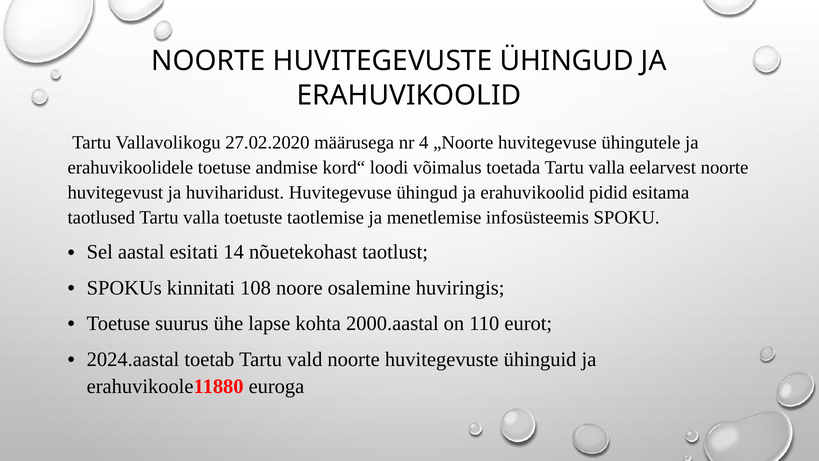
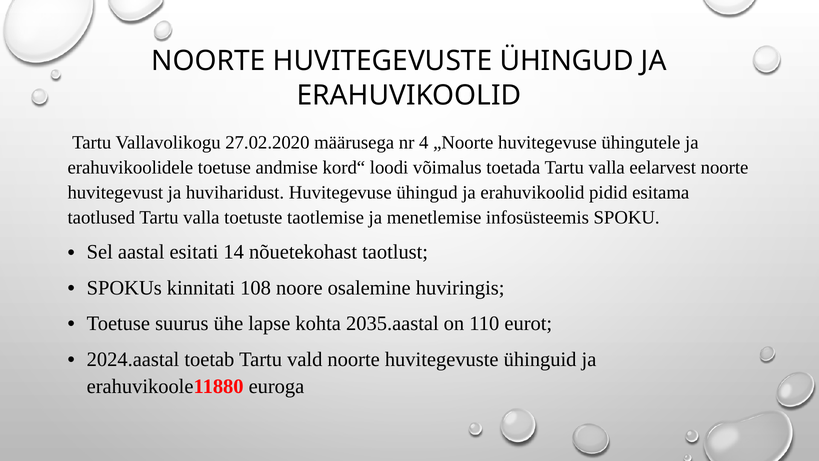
2000.aastal: 2000.aastal -> 2035.aastal (392, 323)
